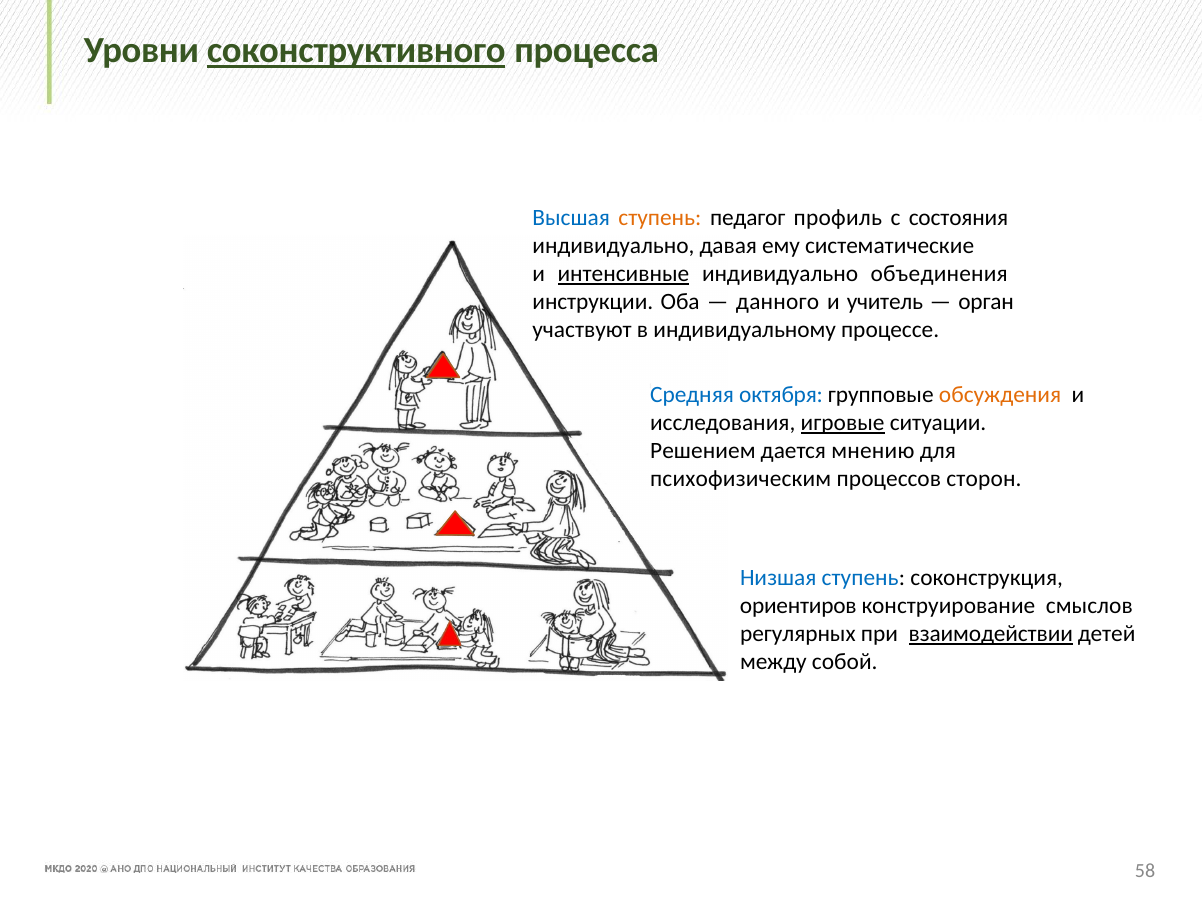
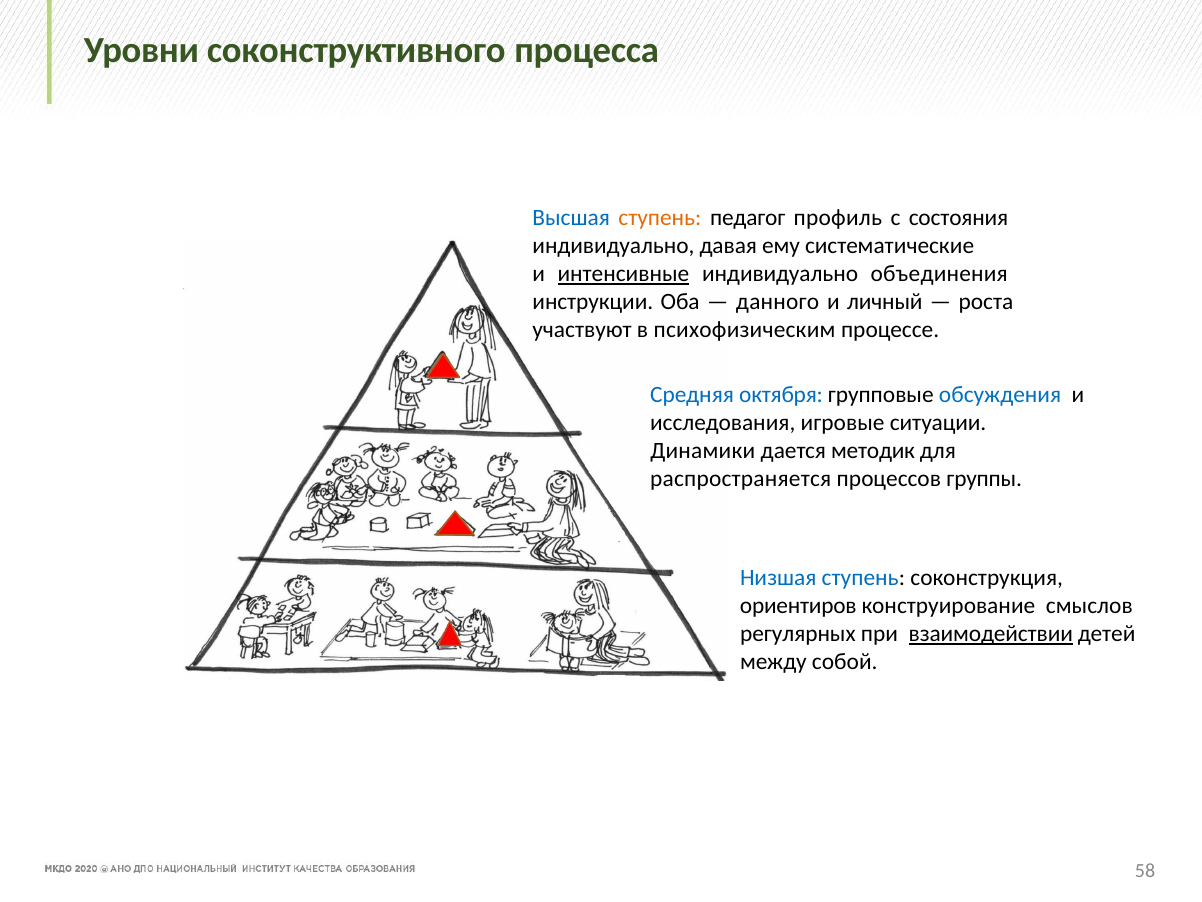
соконструктивного underline: present -> none (356, 51)
учитель: учитель -> личный (885, 302)
орган: орган -> роста (986, 302)
индивидуальному: индивидуальному -> психофизическим (745, 330)
обсуждения colour: orange -> blue (1000, 395)
игровые underline: present -> none (843, 423)
Решением: Решением -> Динамики (703, 451)
мнению: мнению -> методик (873, 451)
психофизическим: психофизическим -> распространяется (741, 479)
сторон: сторон -> группы (984, 479)
